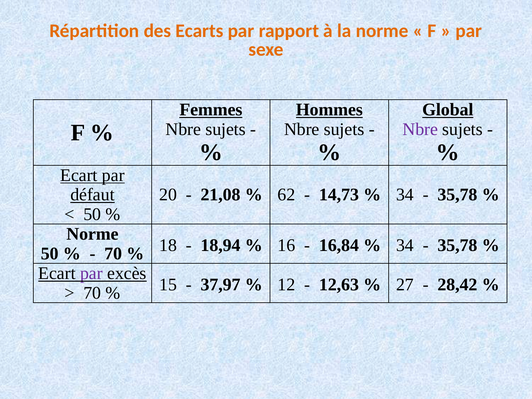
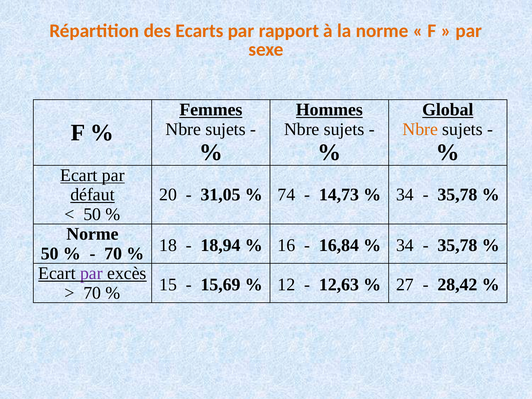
Nbre colour: purple -> orange (420, 129)
21,08: 21,08 -> 31,05 (220, 195)
62: 62 -> 74 (287, 195)
37,97: 37,97 -> 15,69 (220, 285)
